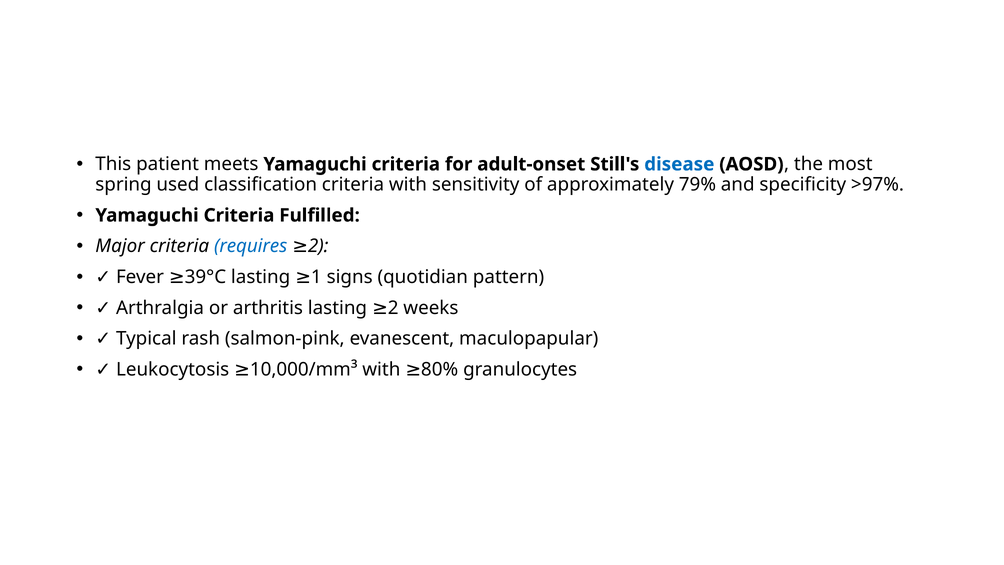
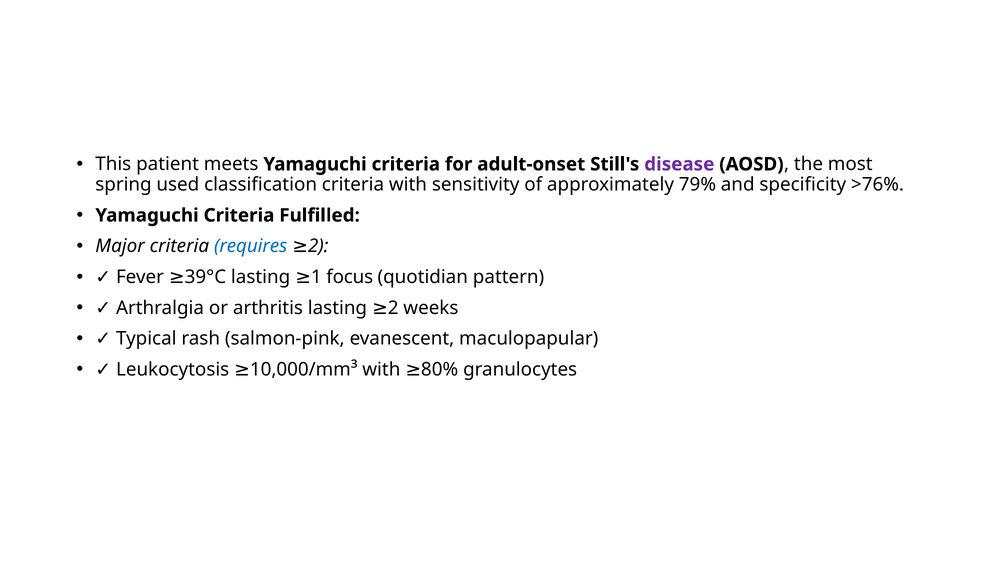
disease colour: blue -> purple (679, 164)
>97%: >97% -> >76% (877, 184)
signs: signs -> focus (350, 277)
